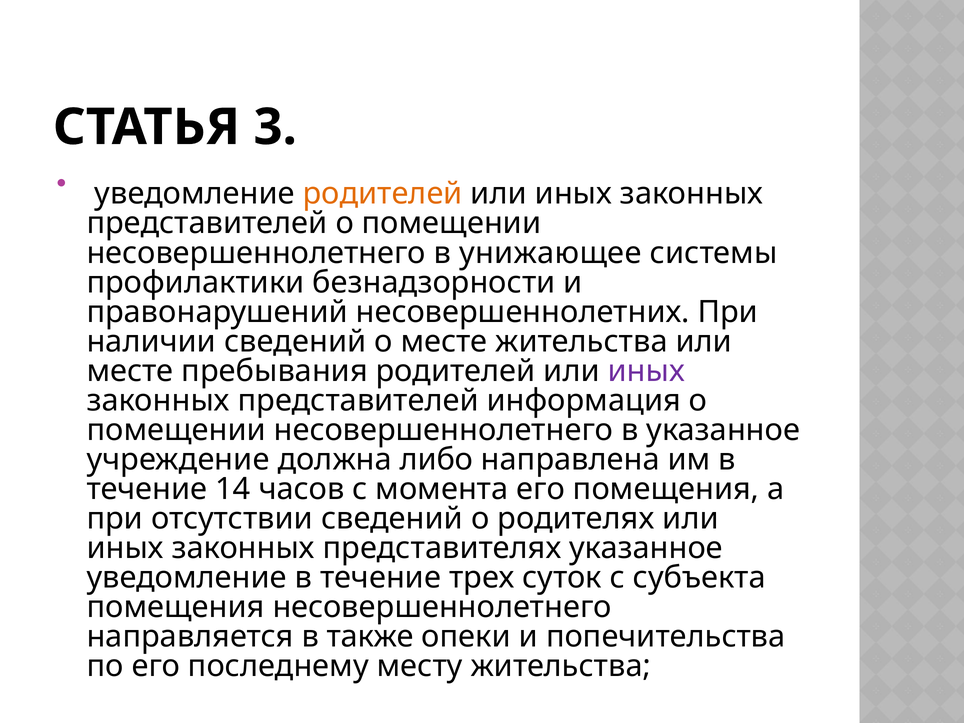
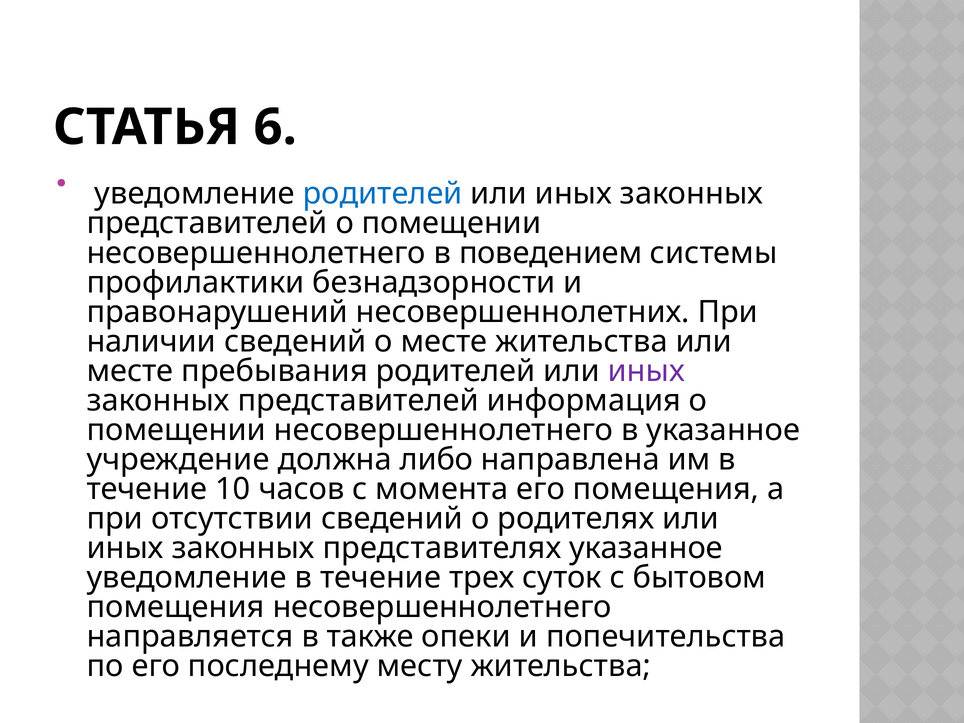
3: 3 -> 6 (275, 127)
родителей colour: orange -> blue (383, 194)
унижающее: унижающее -> поведением (551, 253)
14: 14 -> 10 (233, 489)
субъекта: субъекта -> бытовом (699, 578)
